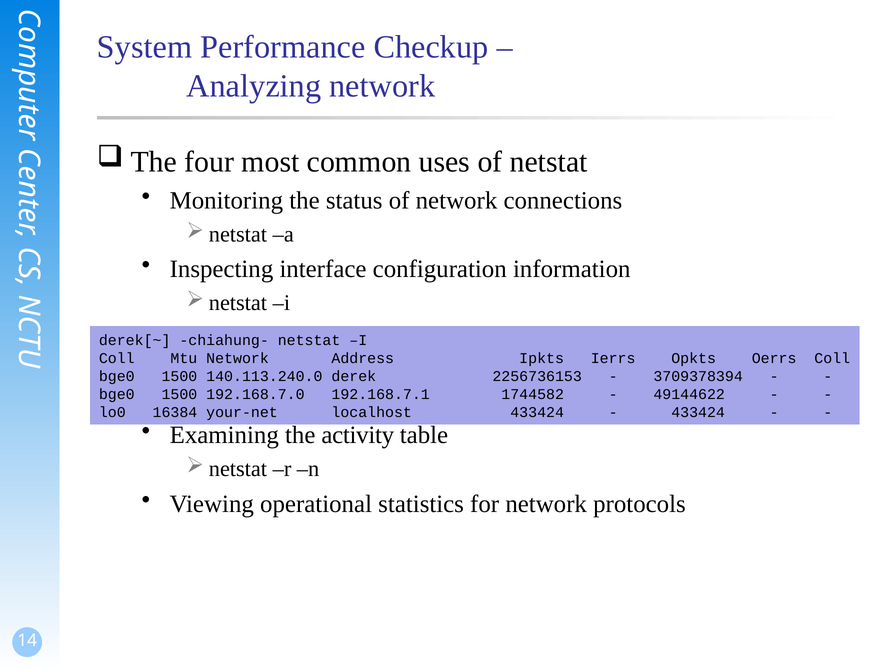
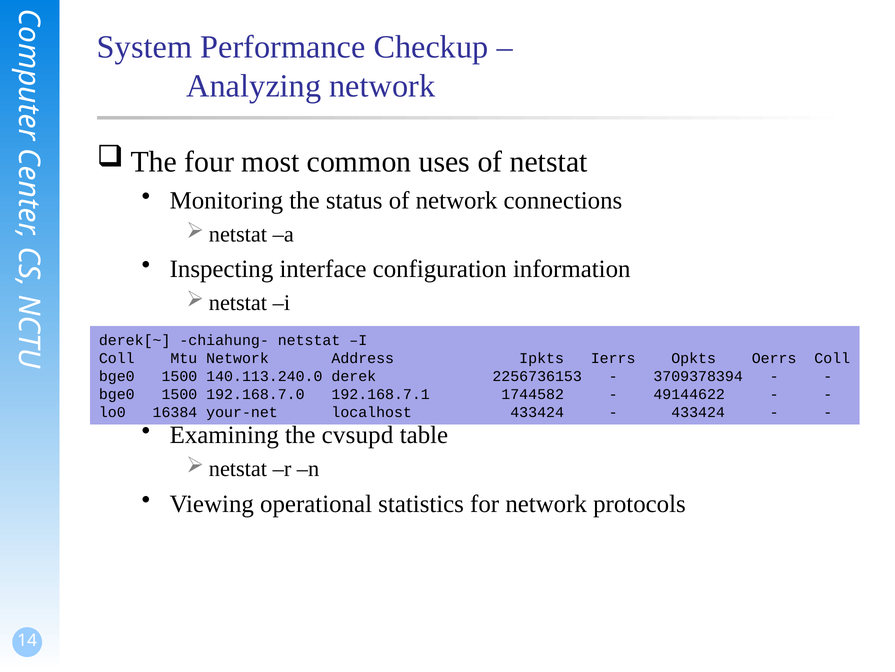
activity: activity -> cvsupd (358, 435)
